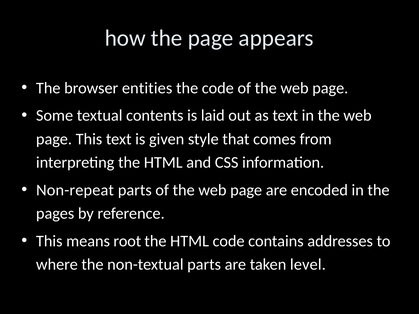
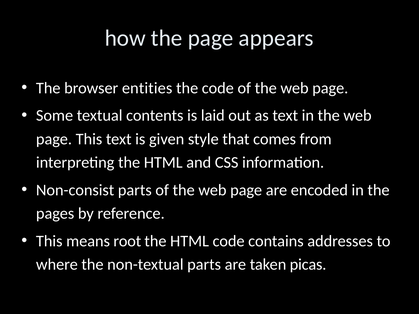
Non-repeat: Non-repeat -> Non-consist (75, 190)
level: level -> picas (308, 265)
